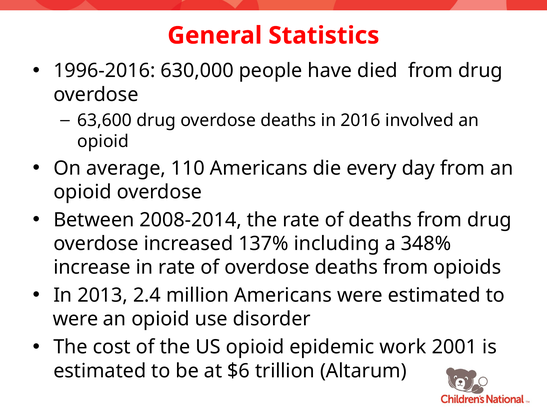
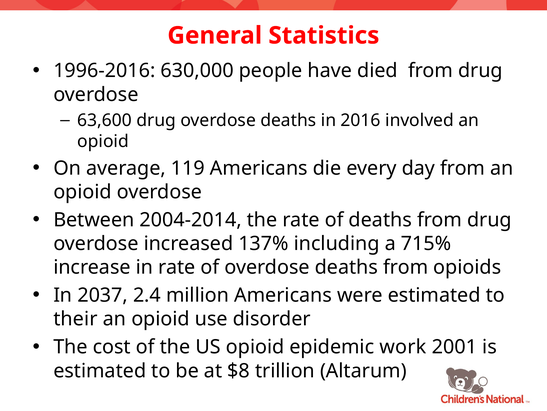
110: 110 -> 119 (188, 168)
2008-2014: 2008-2014 -> 2004-2014 (191, 219)
348%: 348% -> 715% (426, 243)
2013: 2013 -> 2037 (103, 295)
were: were -> their (75, 319)
$6: $6 -> $8 (239, 370)
